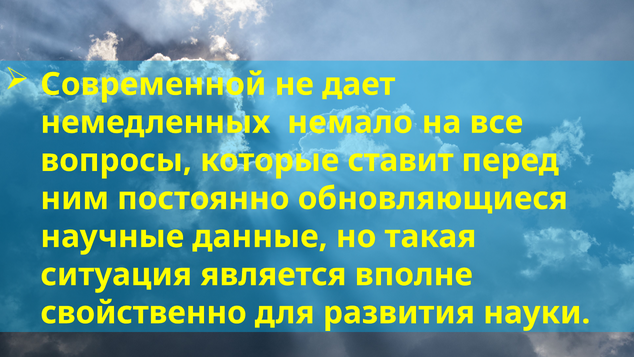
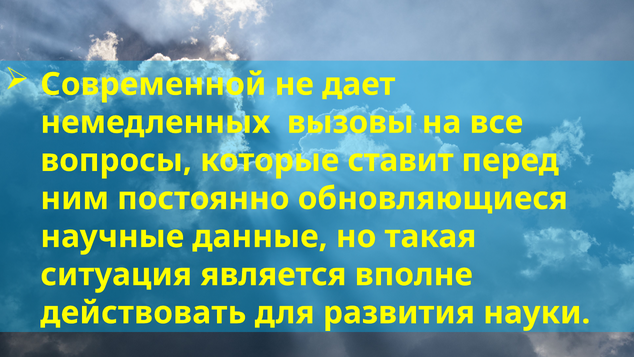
немало: немало -> вызовы (350, 122)
свойственно: свойственно -> действовать (143, 312)
